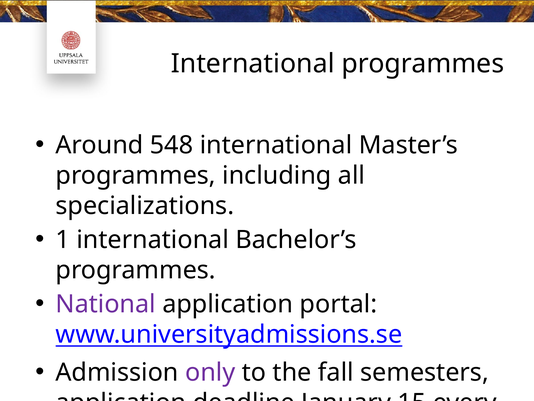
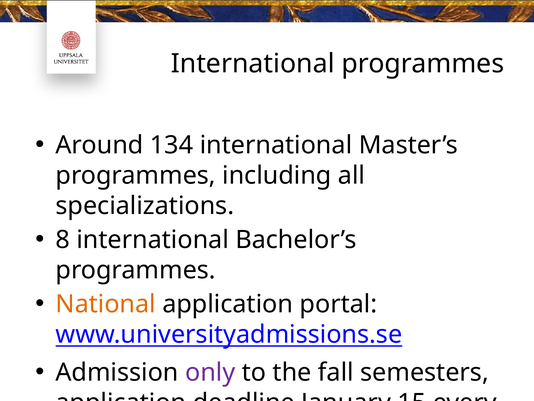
548: 548 -> 134 (172, 145)
1: 1 -> 8 (63, 240)
National colour: purple -> orange (106, 304)
